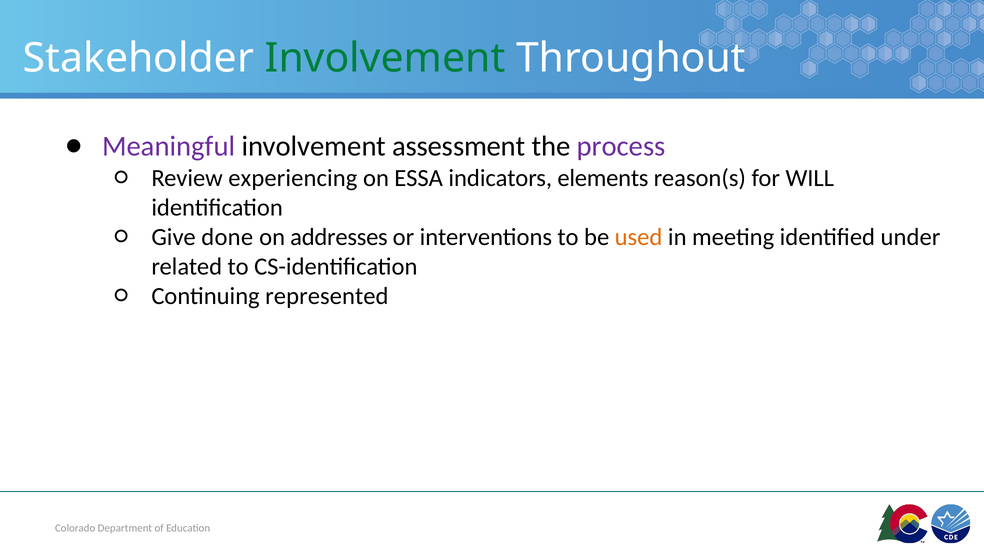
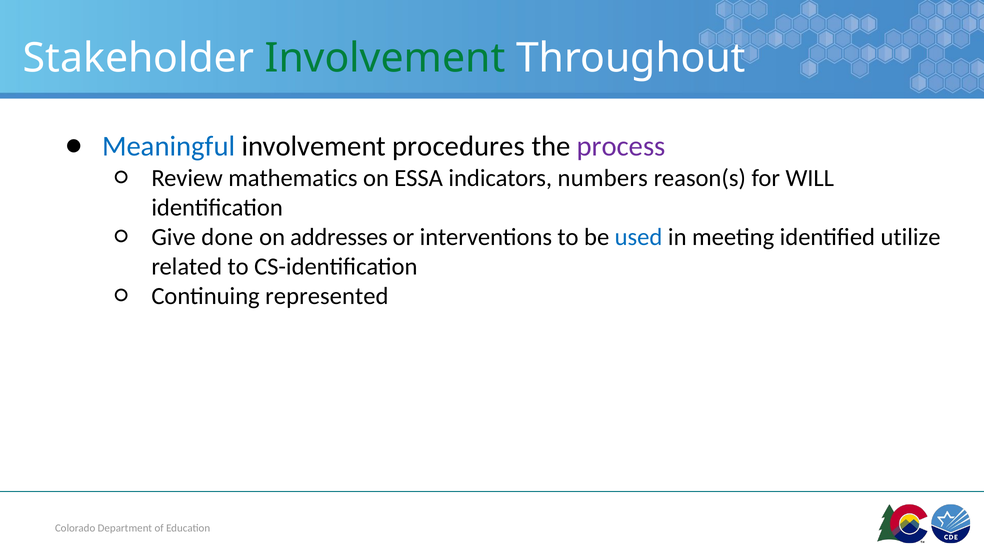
Meaningful colour: purple -> blue (169, 146)
assessment: assessment -> procedures (459, 146)
experiencing: experiencing -> mathematics (293, 178)
elements: elements -> numbers (603, 178)
used colour: orange -> blue (639, 237)
under: under -> utilize (911, 237)
